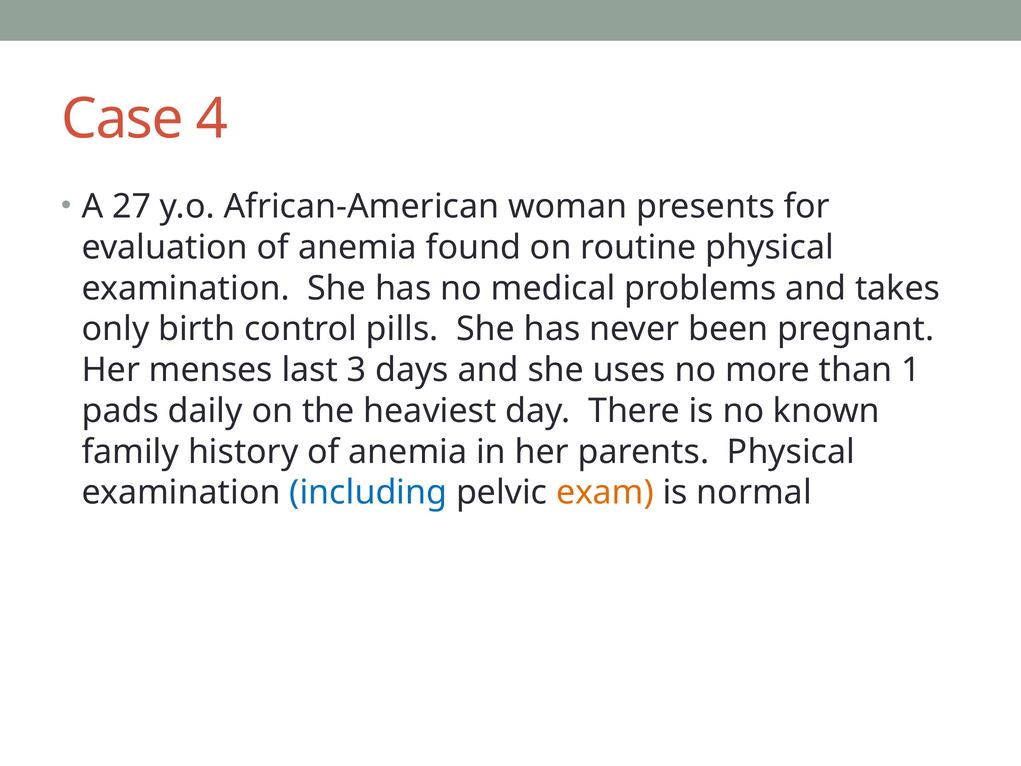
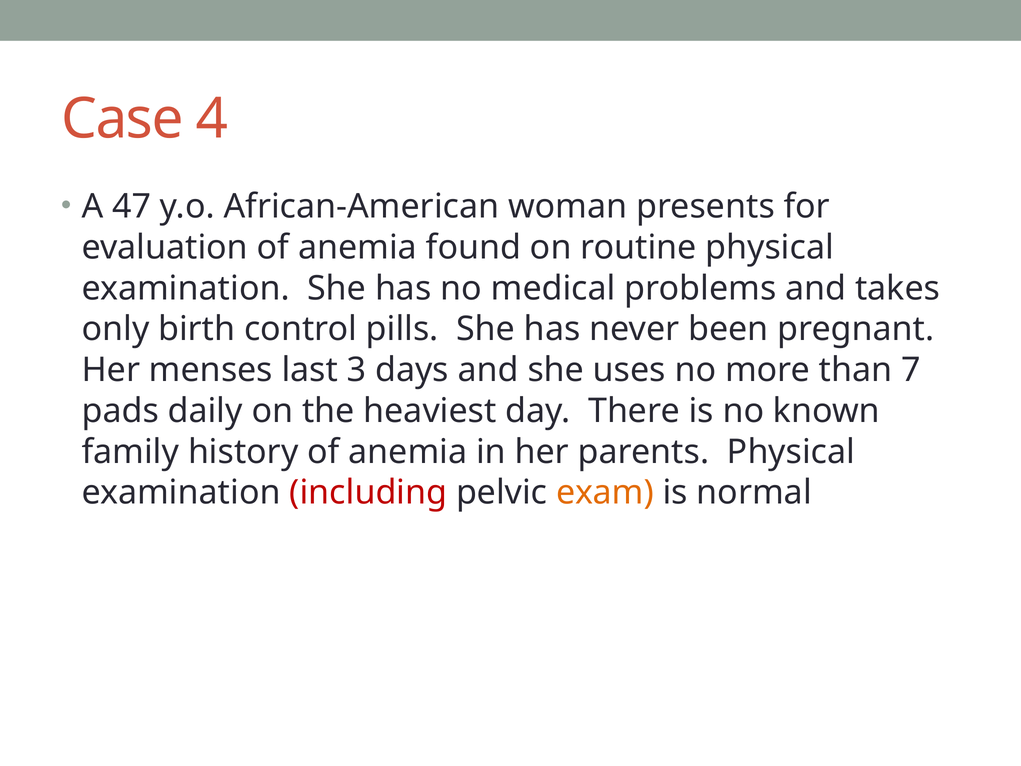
27: 27 -> 47 (132, 207)
1: 1 -> 7 (911, 370)
including colour: blue -> red (368, 492)
